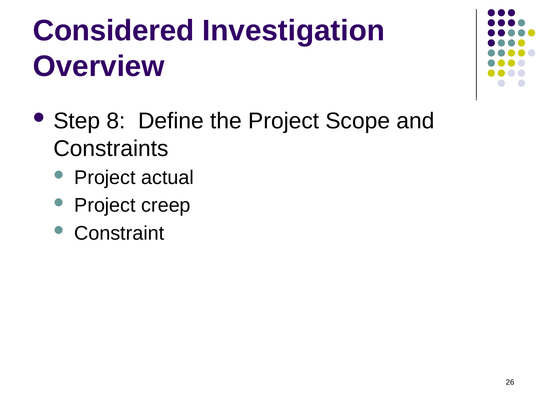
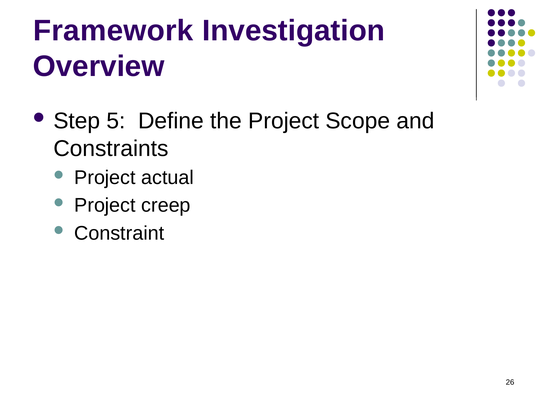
Considered: Considered -> Framework (113, 31)
8: 8 -> 5 (116, 121)
